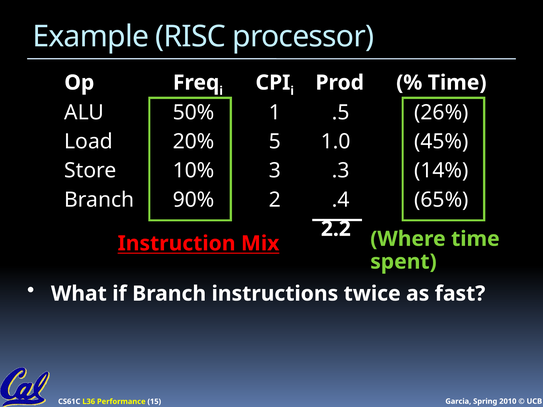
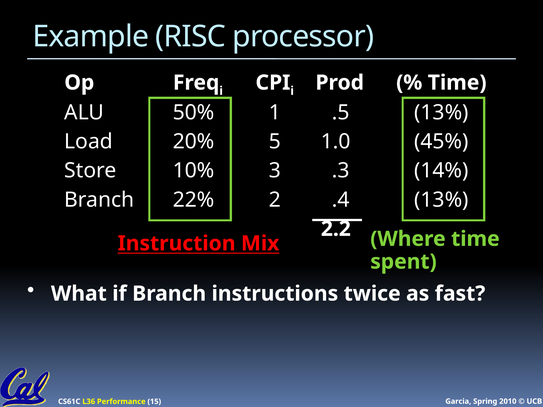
.5 26%: 26% -> 13% (441, 112)
90%: 90% -> 22% (194, 200)
.4 65%: 65% -> 13% (441, 200)
